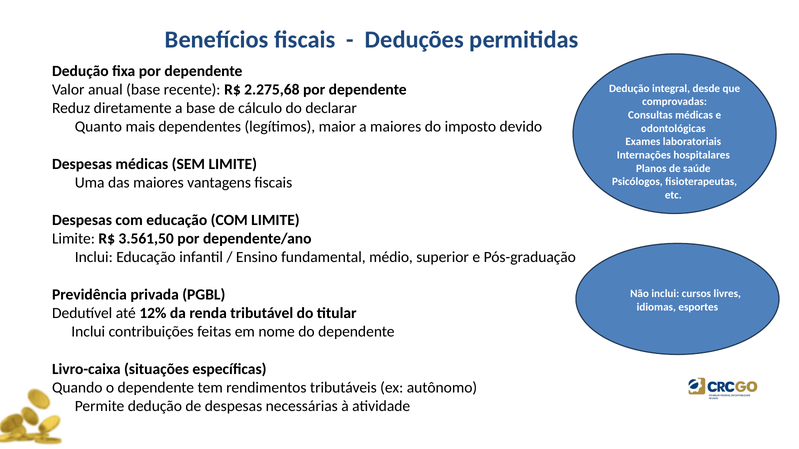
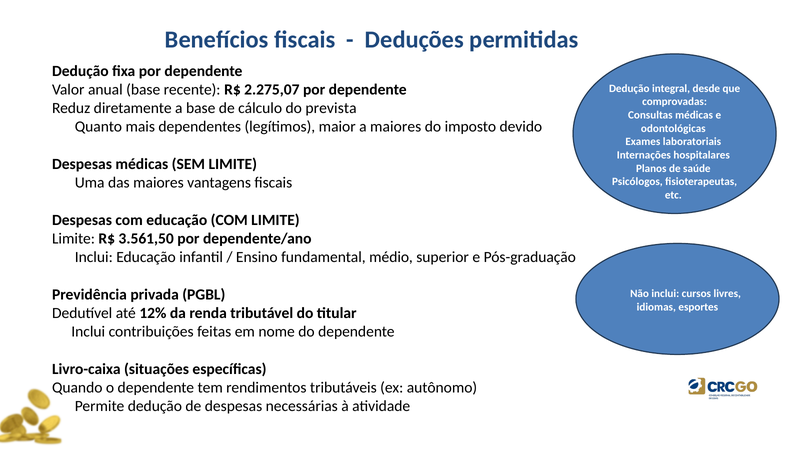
2.275,68: 2.275,68 -> 2.275,07 (272, 90)
declarar: declarar -> prevista (331, 108)
